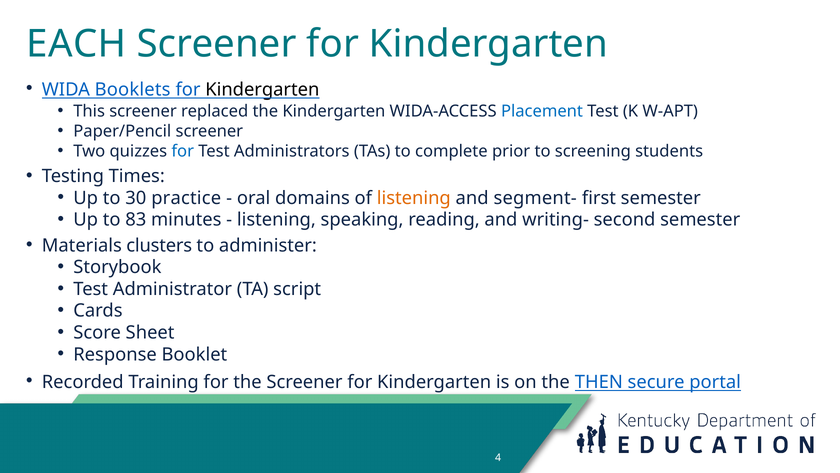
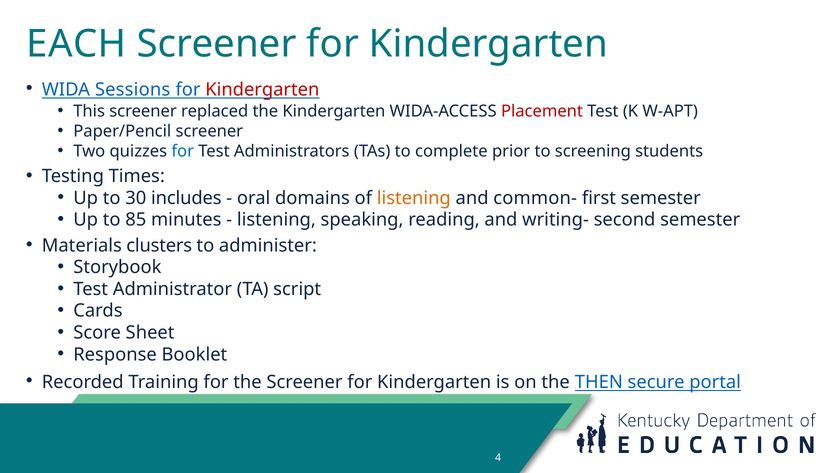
Booklets: Booklets -> Sessions (133, 90)
Kindergarten colour: black -> red (262, 90)
Placement colour: blue -> red (542, 111)
practice: practice -> includes (186, 198)
segment-: segment- -> common- (535, 198)
83: 83 -> 85 (136, 220)
